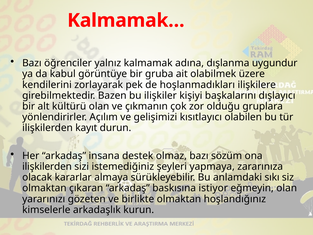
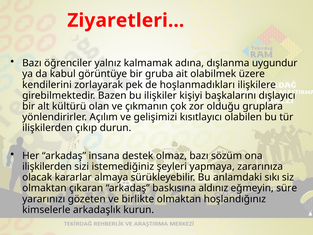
Kalmamak…: Kalmamak… -> Ziyaretleri… (126, 20)
kayıt: kayıt -> çıkıp (86, 128)
istiyor: istiyor -> aldınız (213, 188)
eğmeyin olan: olan -> süre (287, 188)
